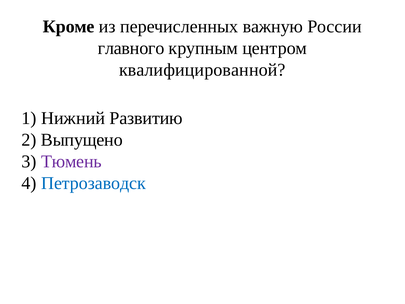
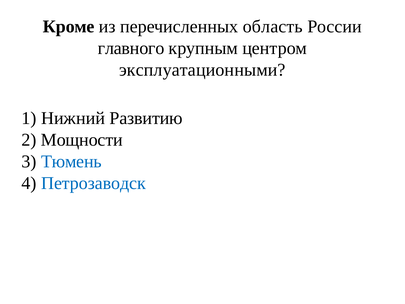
важную: важную -> область (273, 27)
квалифицированной: квалифицированной -> эксплуатационными (202, 70)
Выпущено: Выпущено -> Мощности (82, 140)
Тюмень colour: purple -> blue (71, 161)
